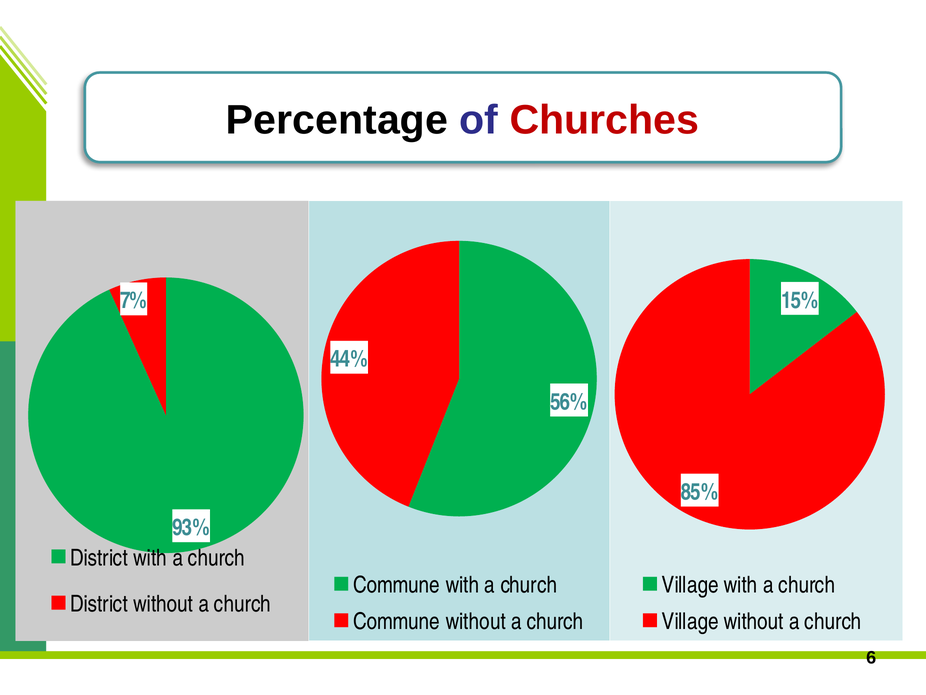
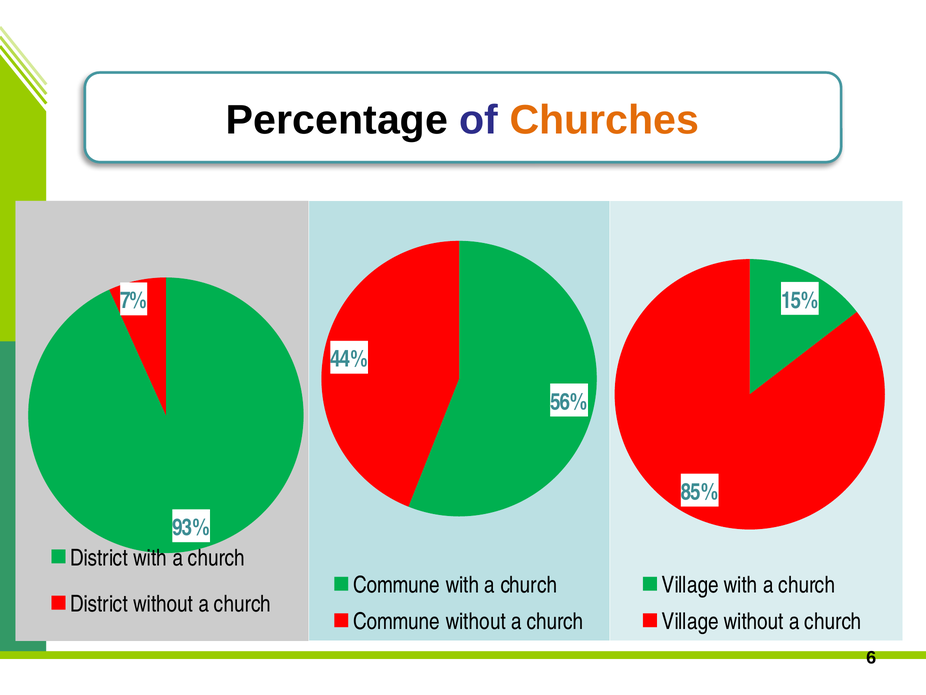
Churches colour: red -> orange (604, 120)
